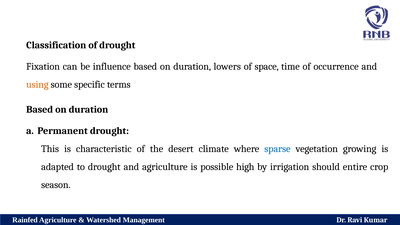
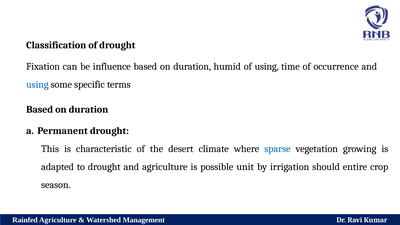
lowers: lowers -> humid (227, 66)
of space: space -> using (267, 66)
using colour: orange -> blue (37, 84)
high: high -> unit (245, 167)
